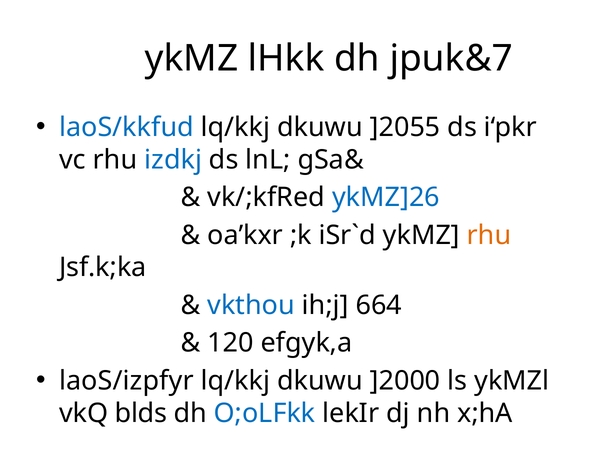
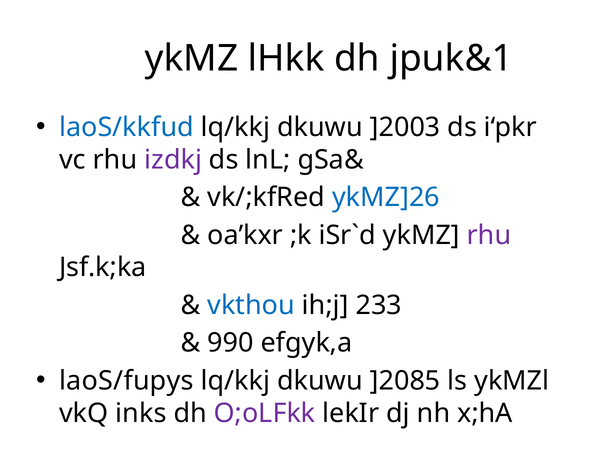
jpuk&7: jpuk&7 -> jpuk&1 (451, 59)
]2055: ]2055 -> ]2003 (405, 127)
izdkj colour: blue -> purple (173, 160)
rhu colour: orange -> purple (489, 235)
664: 664 -> 233 (379, 305)
120: 120 -> 990 (230, 343)
laoS/izpfyr: laoS/izpfyr -> laoS/fupys (126, 381)
]2000: ]2000 -> ]2085 (405, 381)
blds: blds -> inks (141, 413)
O;oLFkk colour: blue -> purple (265, 413)
